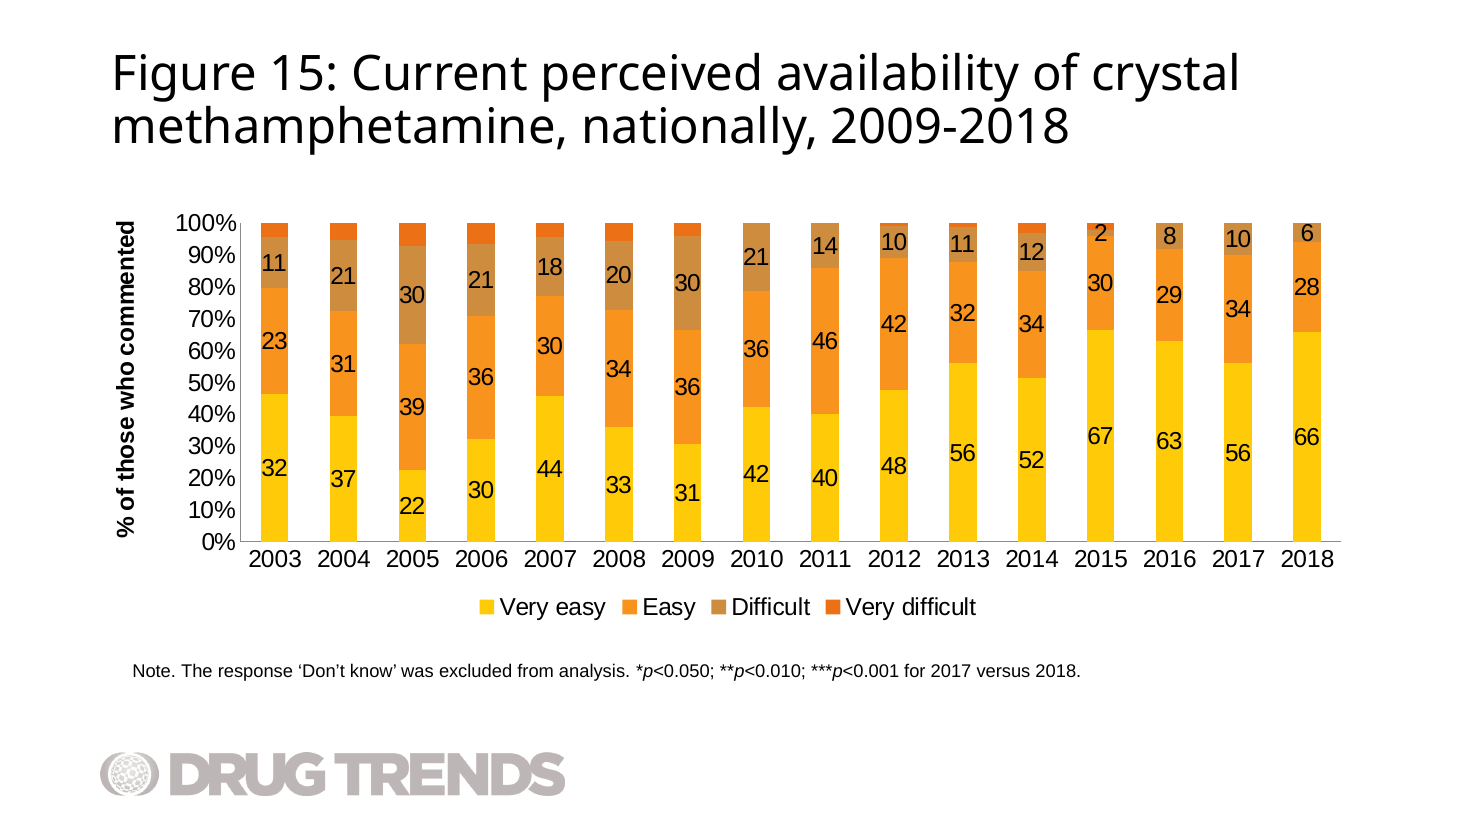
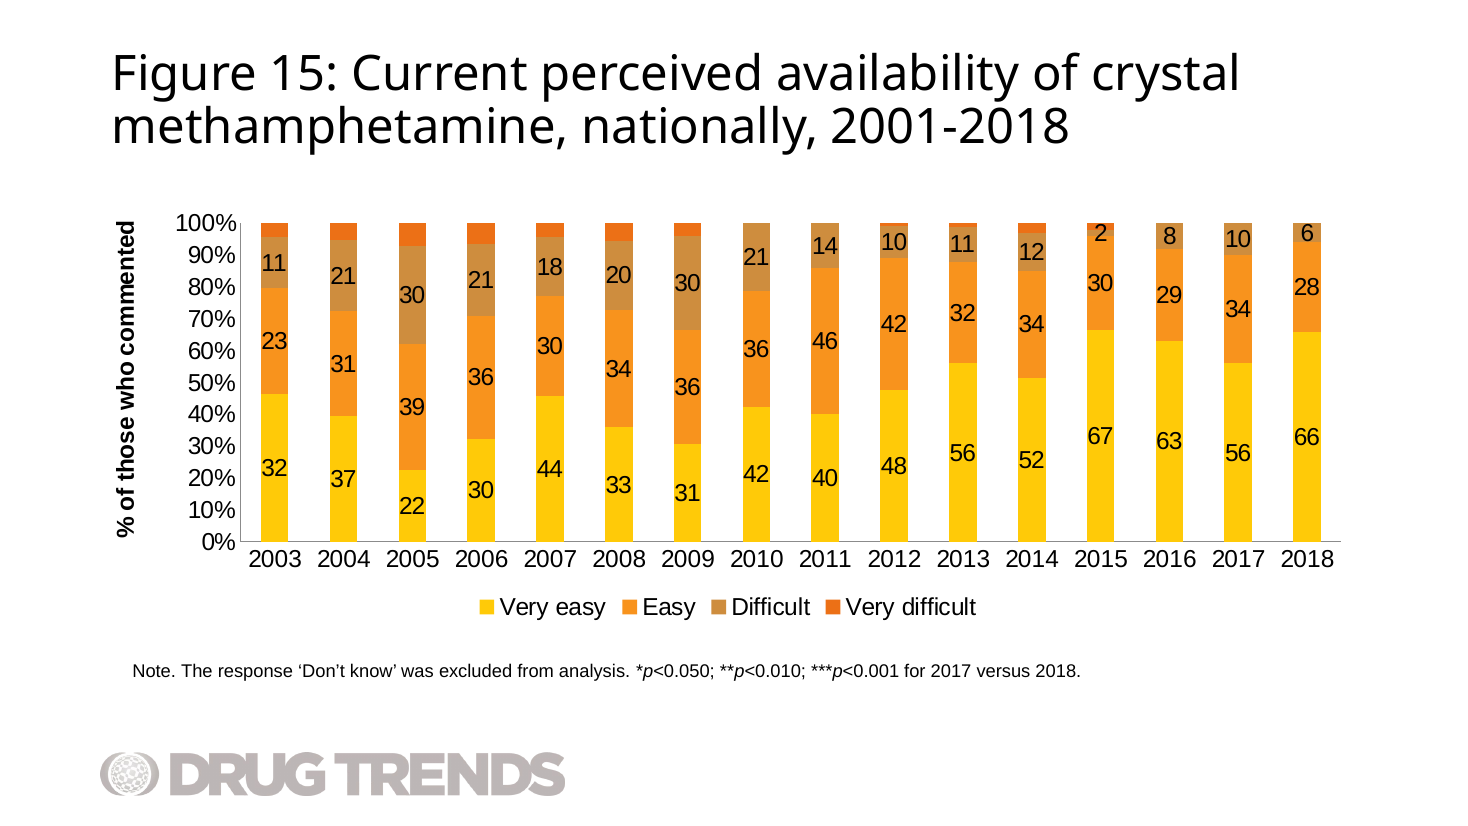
2009-2018: 2009-2018 -> 2001-2018 (951, 127)
